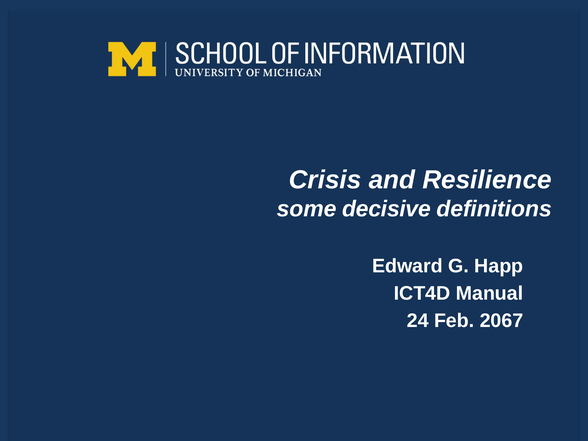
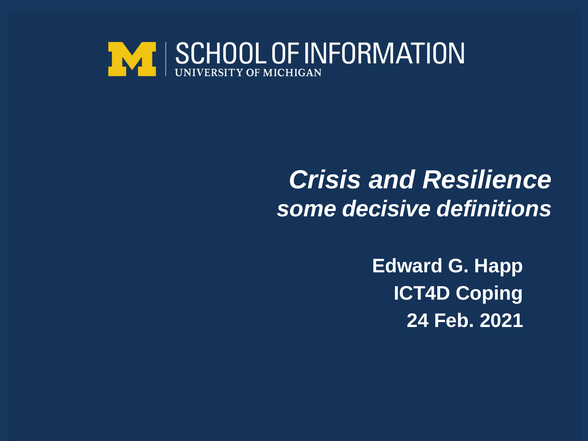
Manual: Manual -> Coping (490, 293)
2067: 2067 -> 2021 (501, 321)
